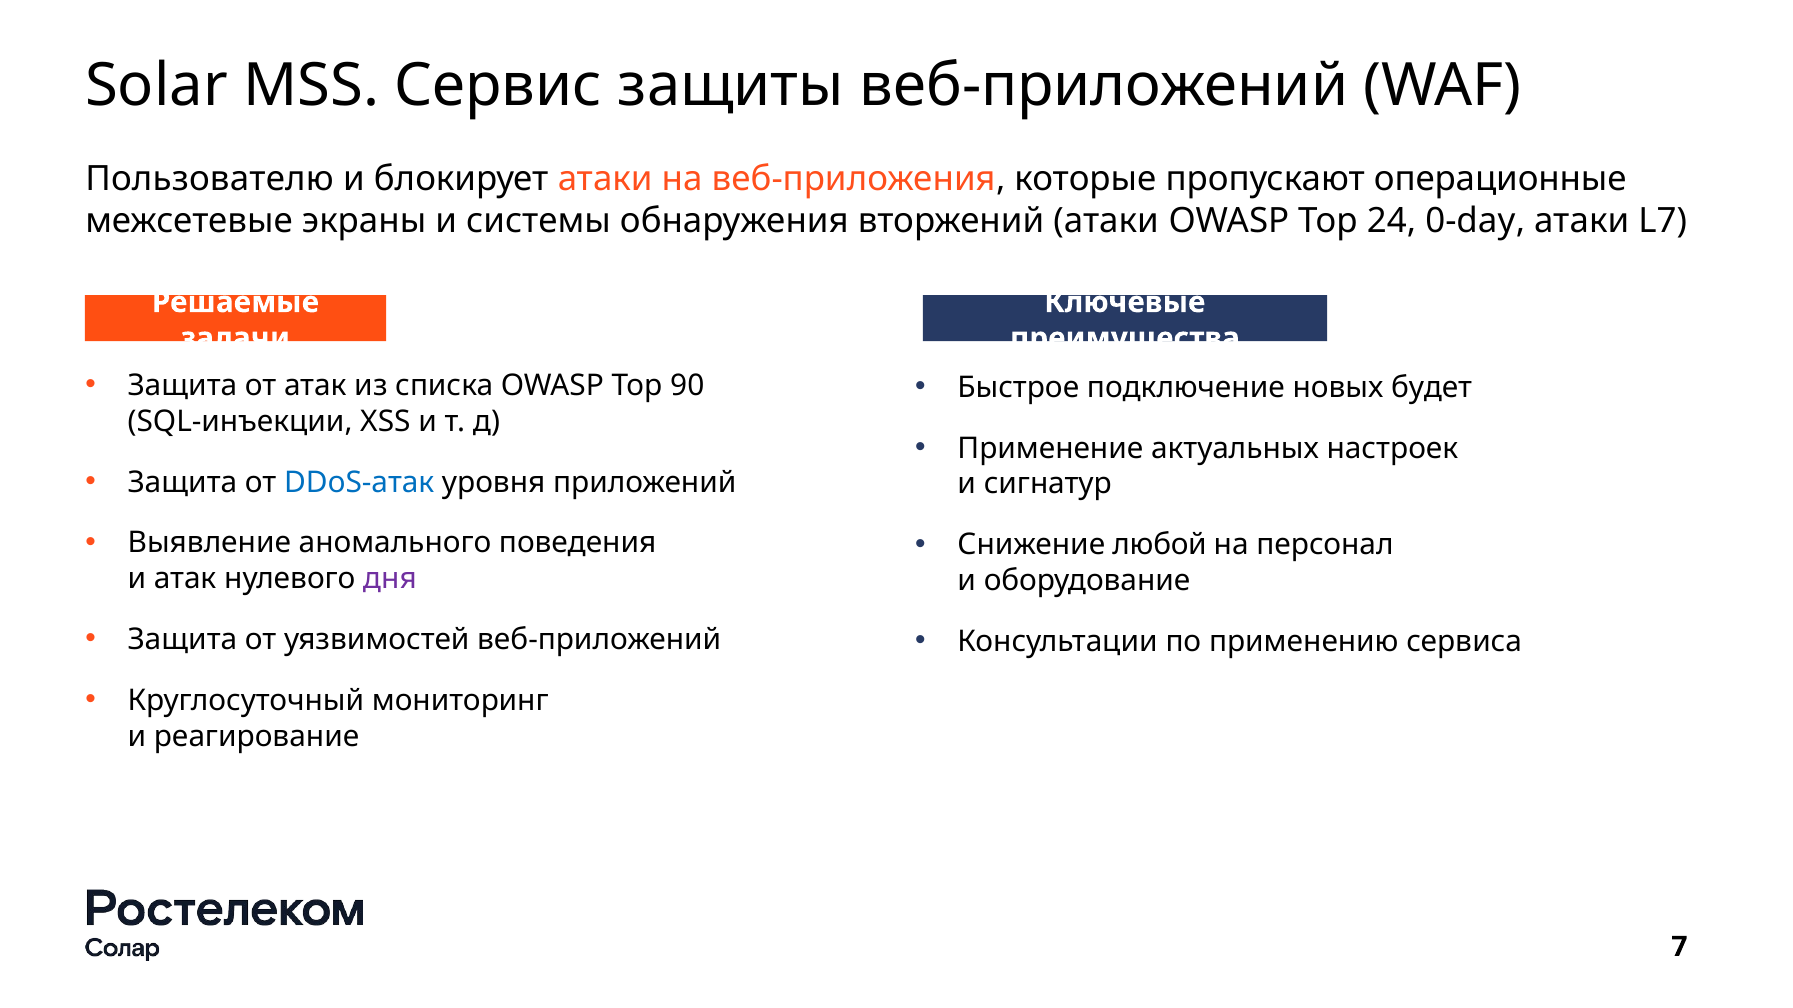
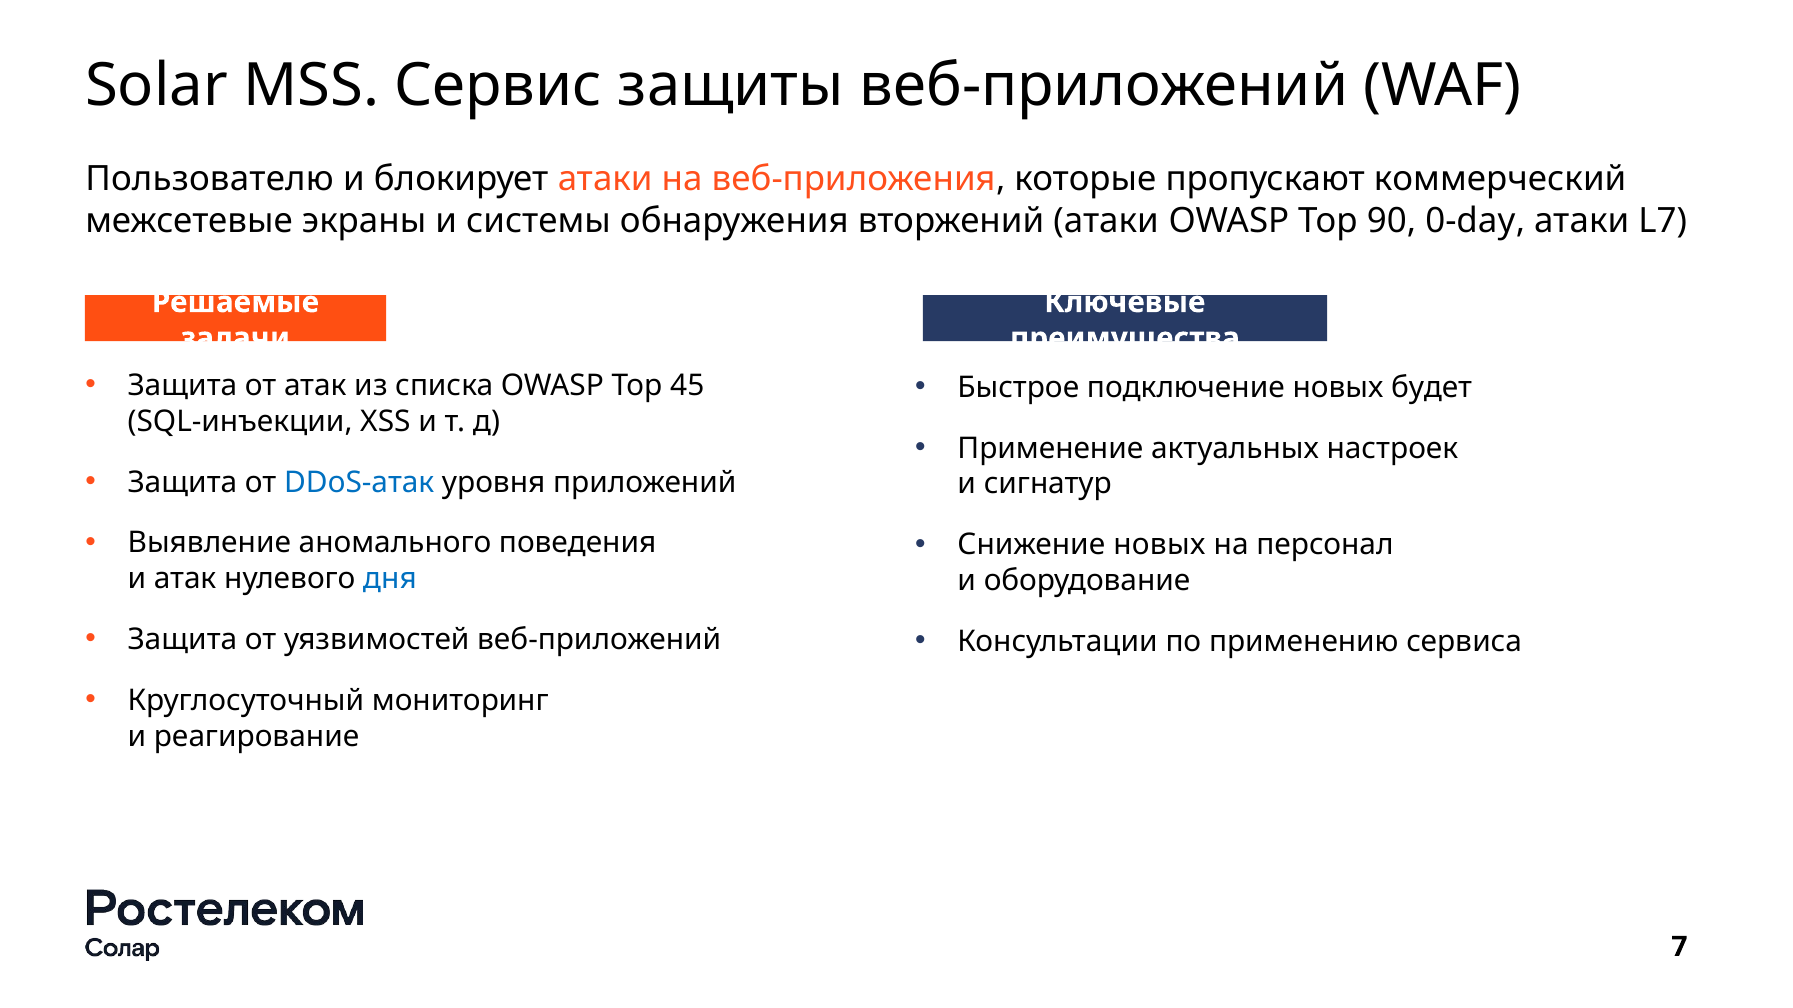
операционные: операционные -> коммерческий (1500, 180)
24: 24 -> 90 (1392, 221)
90: 90 -> 45 (687, 386)
Снижение любой: любой -> новых (1159, 545)
дня colour: purple -> blue (390, 579)
